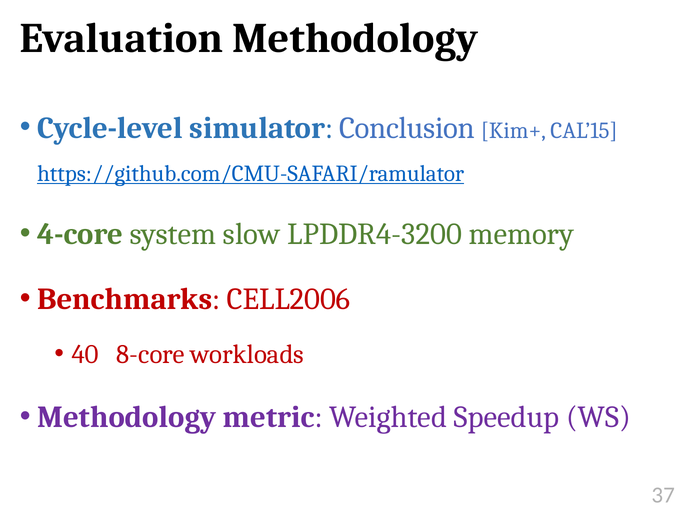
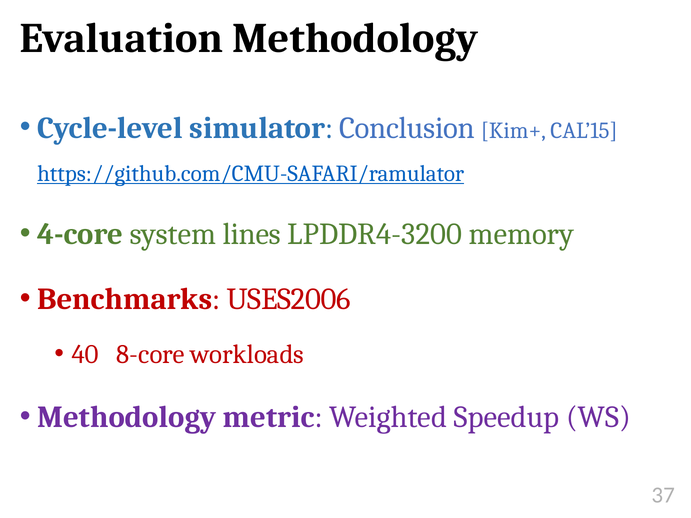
slow: slow -> lines (252, 234)
CELL2006: CELL2006 -> USES2006 (289, 299)
